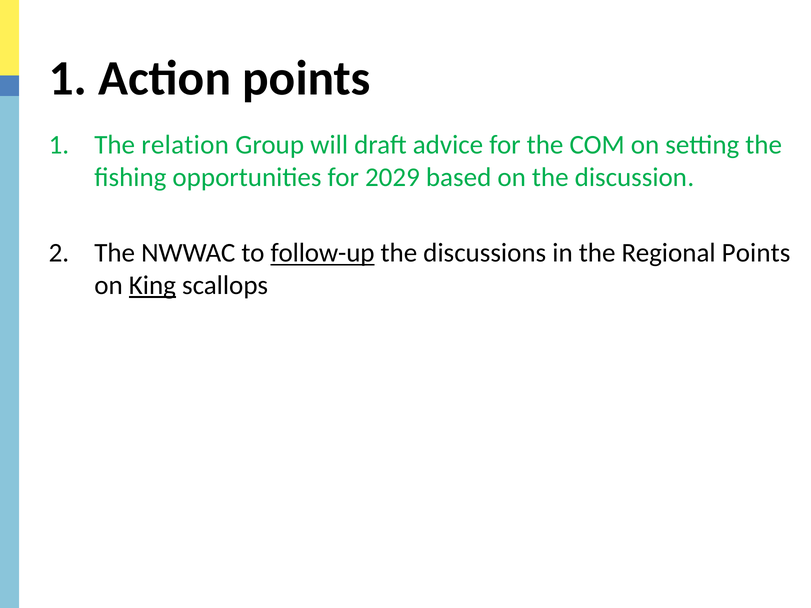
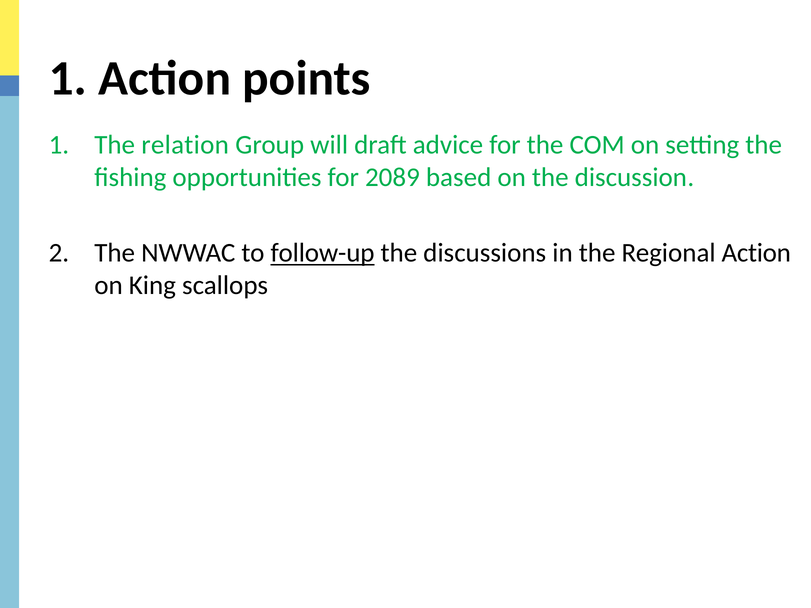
2029: 2029 -> 2089 (392, 177)
Regional Points: Points -> Action (756, 253)
King underline: present -> none (152, 285)
